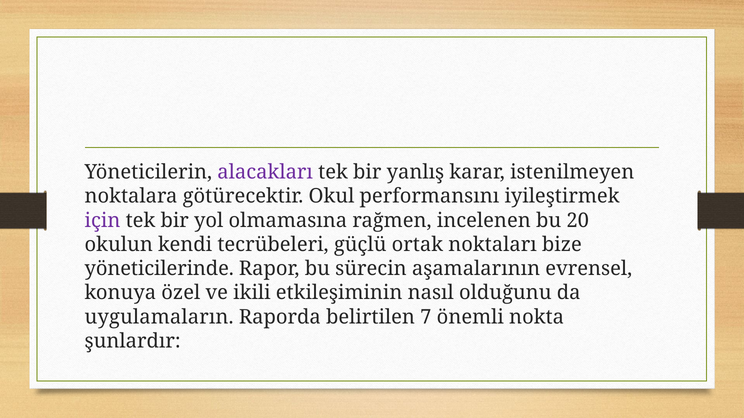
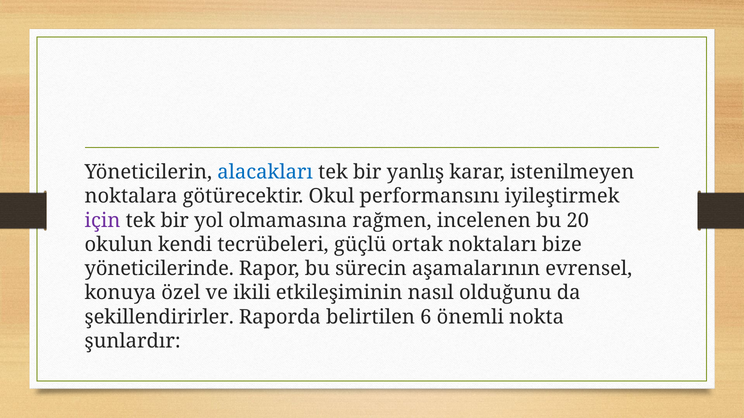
alacakları colour: purple -> blue (265, 172)
uygulamaların: uygulamaların -> şekillendirirler (159, 317)
7: 7 -> 6 (426, 317)
